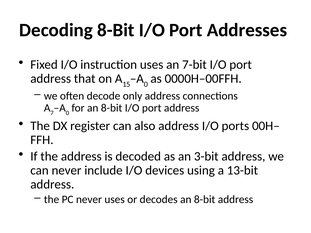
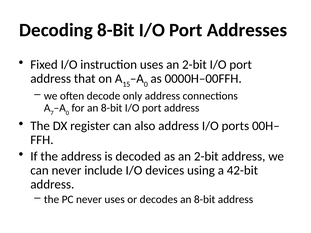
uses an 7-bit: 7-bit -> 2-bit (194, 65)
as an 3-bit: 3-bit -> 2-bit (206, 157)
13-bit: 13-bit -> 42-bit (242, 171)
